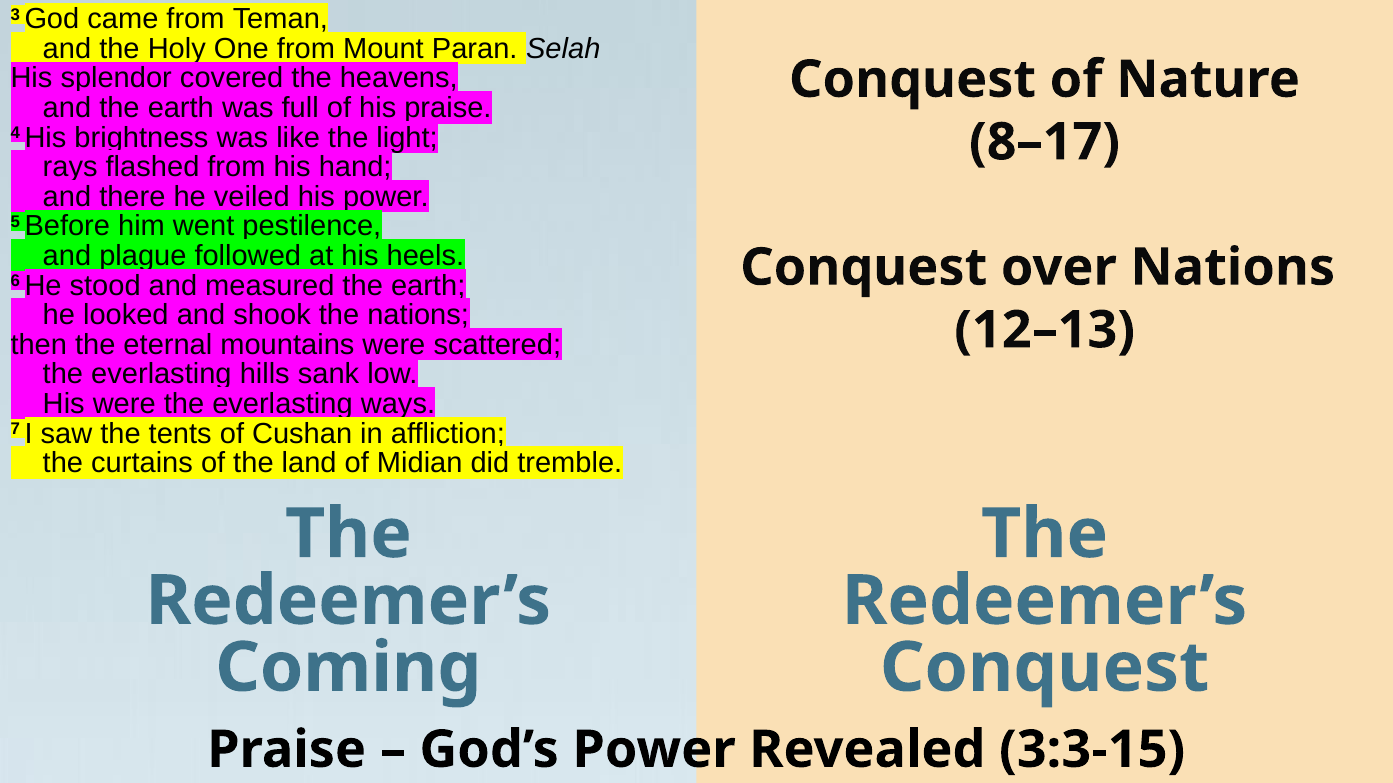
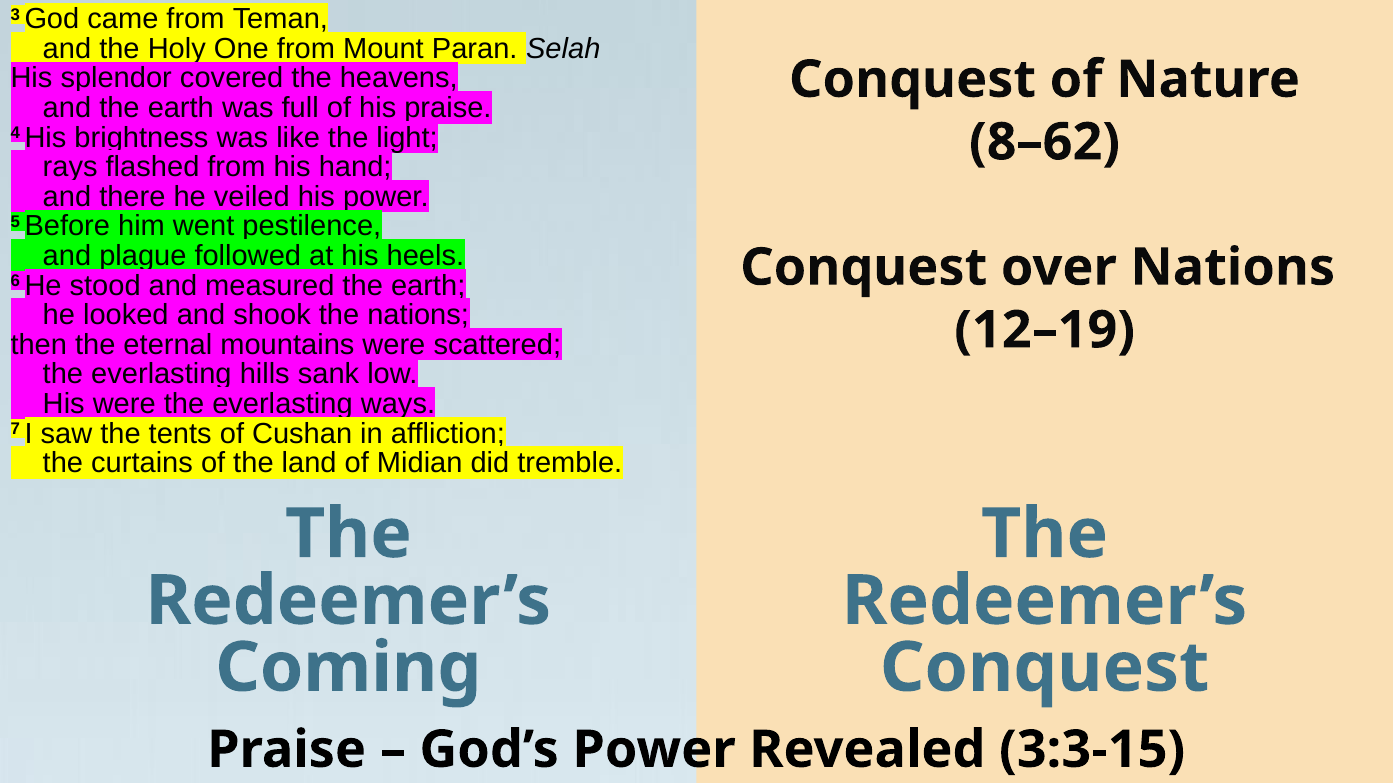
8–17: 8–17 -> 8–62 (1045, 142)
12–13: 12–13 -> 12–19 (1045, 330)
